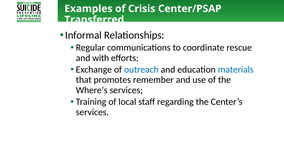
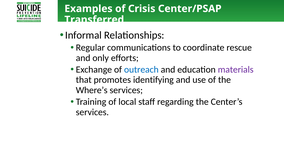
with: with -> only (101, 58)
materials colour: blue -> purple (236, 69)
remember: remember -> identifying (153, 80)
